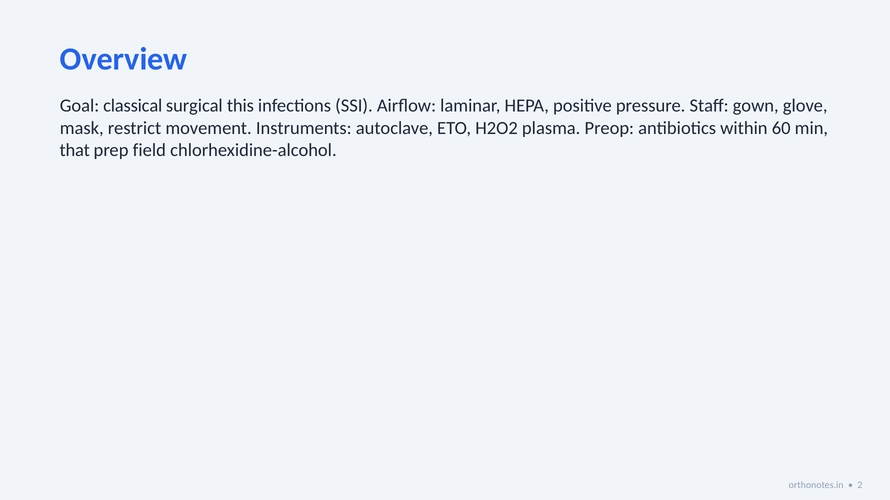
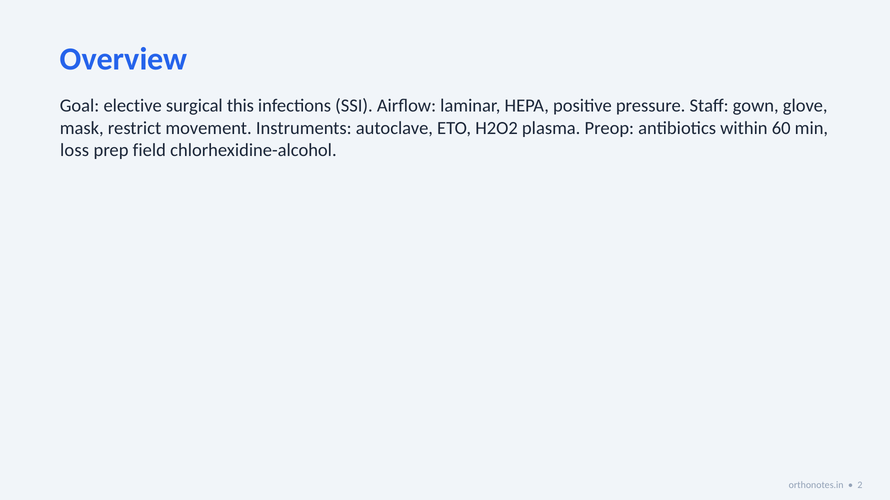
classical: classical -> elective (133, 106)
that: that -> loss (75, 150)
